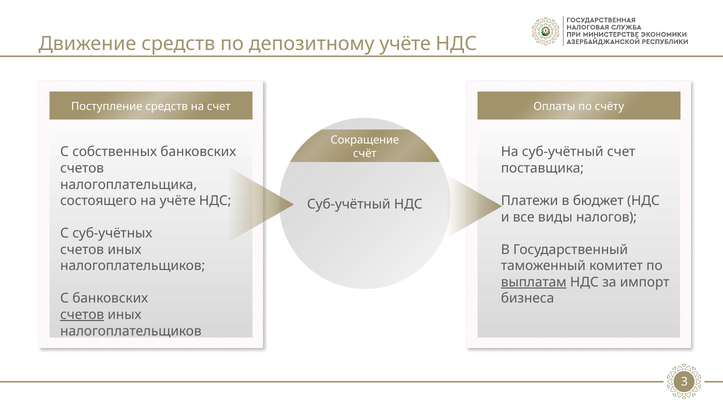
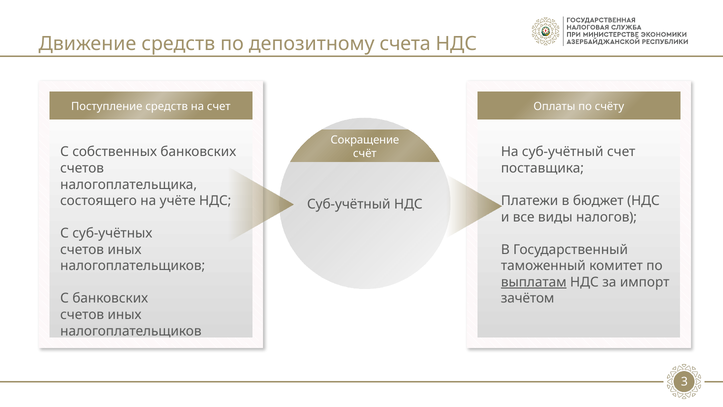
депозитному учёте: учёте -> счета (405, 44)
бизнеса: бизнеса -> зачётом (528, 298)
счетов underline: present -> none (82, 315)
